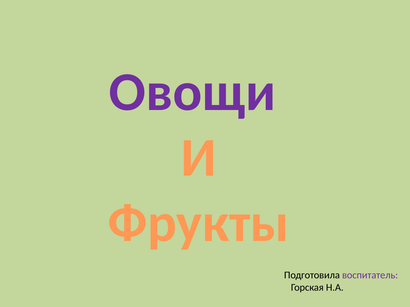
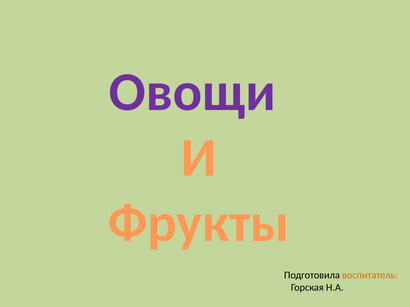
воспитатель colour: purple -> orange (370, 276)
